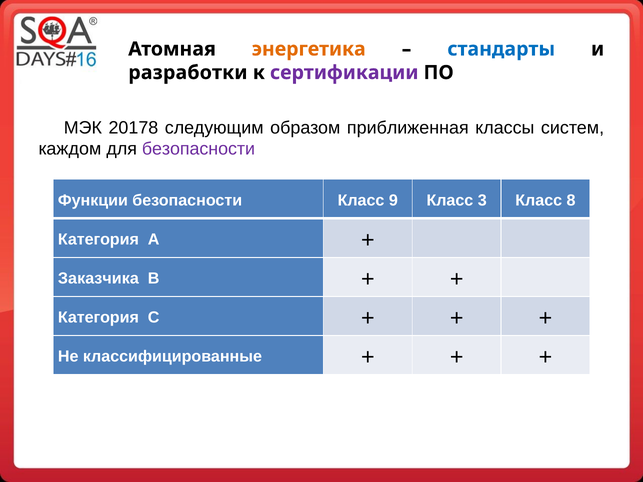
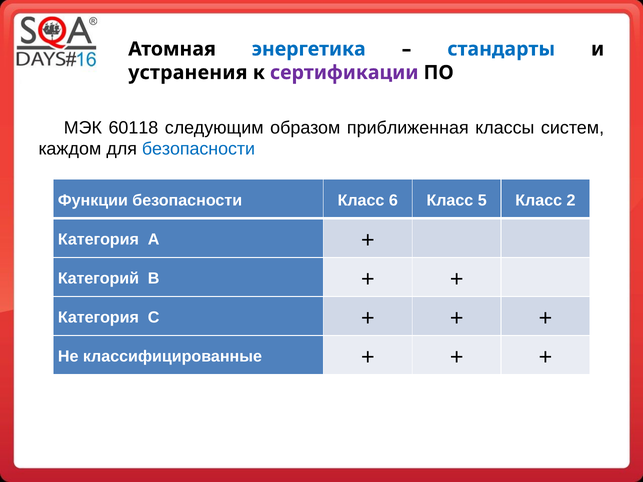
энергетика colour: orange -> blue (309, 49)
разработки: разработки -> устранения (188, 73)
20178: 20178 -> 60118 (133, 128)
безопасности colour: purple -> blue (198, 149)
9: 9 -> 6 (393, 201)
3: 3 -> 5 (482, 201)
8: 8 -> 2 (571, 201)
Заказчика: Заказчика -> Категорий (98, 279)
